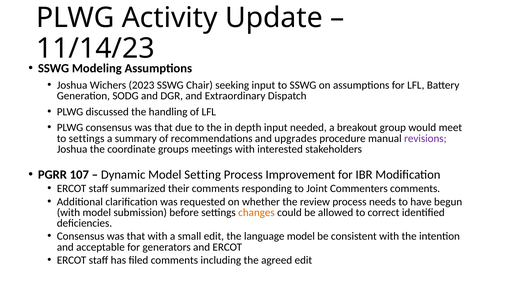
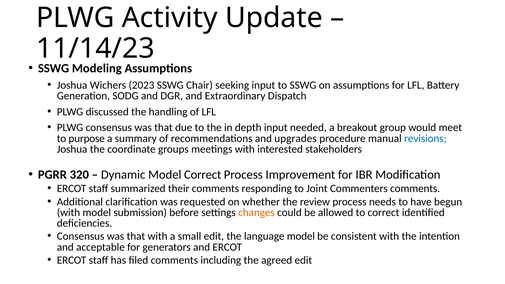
to settings: settings -> purpose (87, 138)
revisions colour: purple -> blue (425, 138)
107: 107 -> 320 (79, 175)
Model Setting: Setting -> Correct (203, 175)
